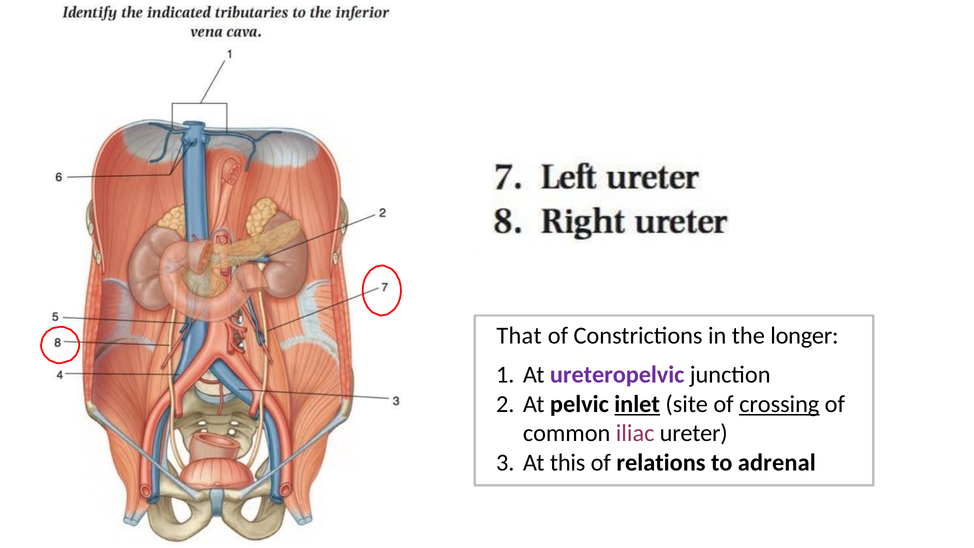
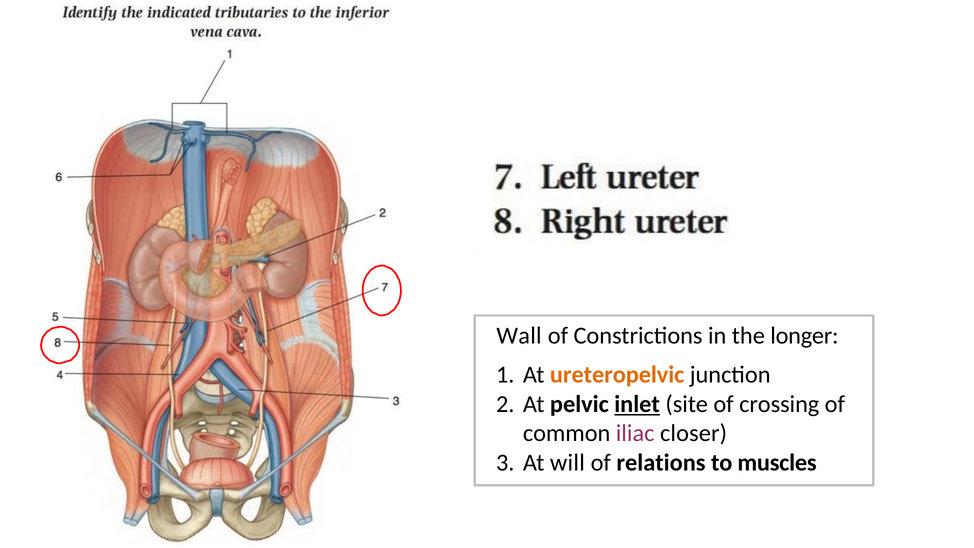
That: That -> Wall (519, 335)
ureteropelvic colour: purple -> orange (617, 375)
crossing underline: present -> none (779, 404)
ureter: ureter -> closer (694, 433)
this: this -> will (567, 462)
adrenal: adrenal -> muscles (777, 462)
